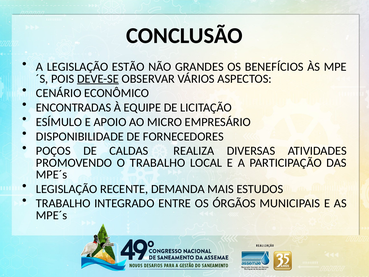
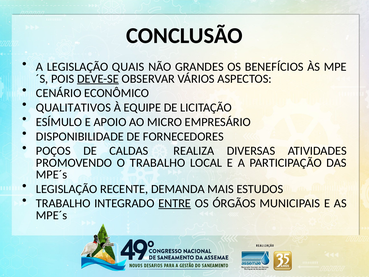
ESTÃO: ESTÃO -> QUAIS (128, 67)
ENCONTRADAS: ENCONTRADAS -> QUALITATIVOS (73, 107)
ENTRE underline: none -> present (175, 203)
